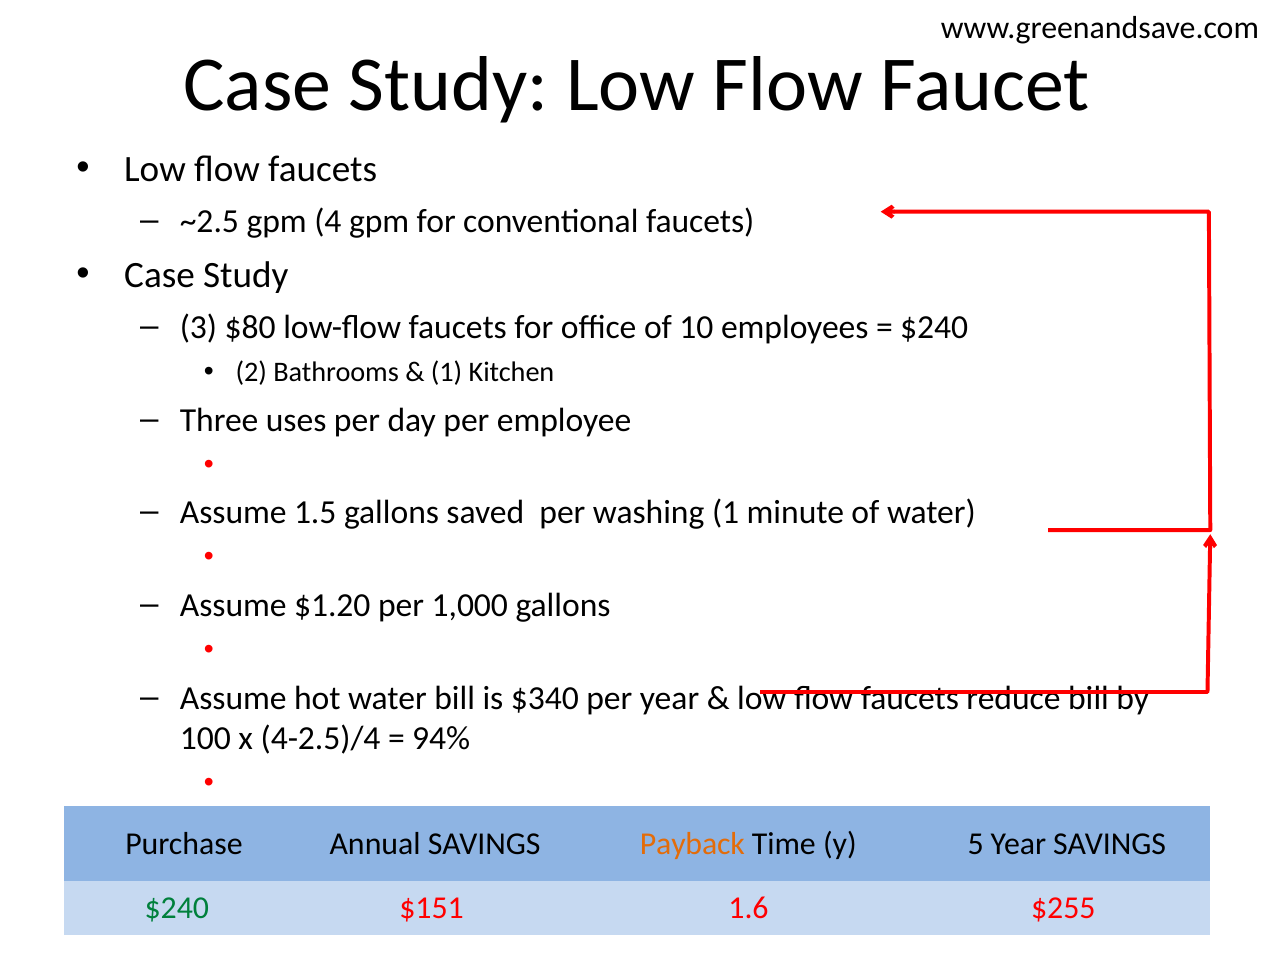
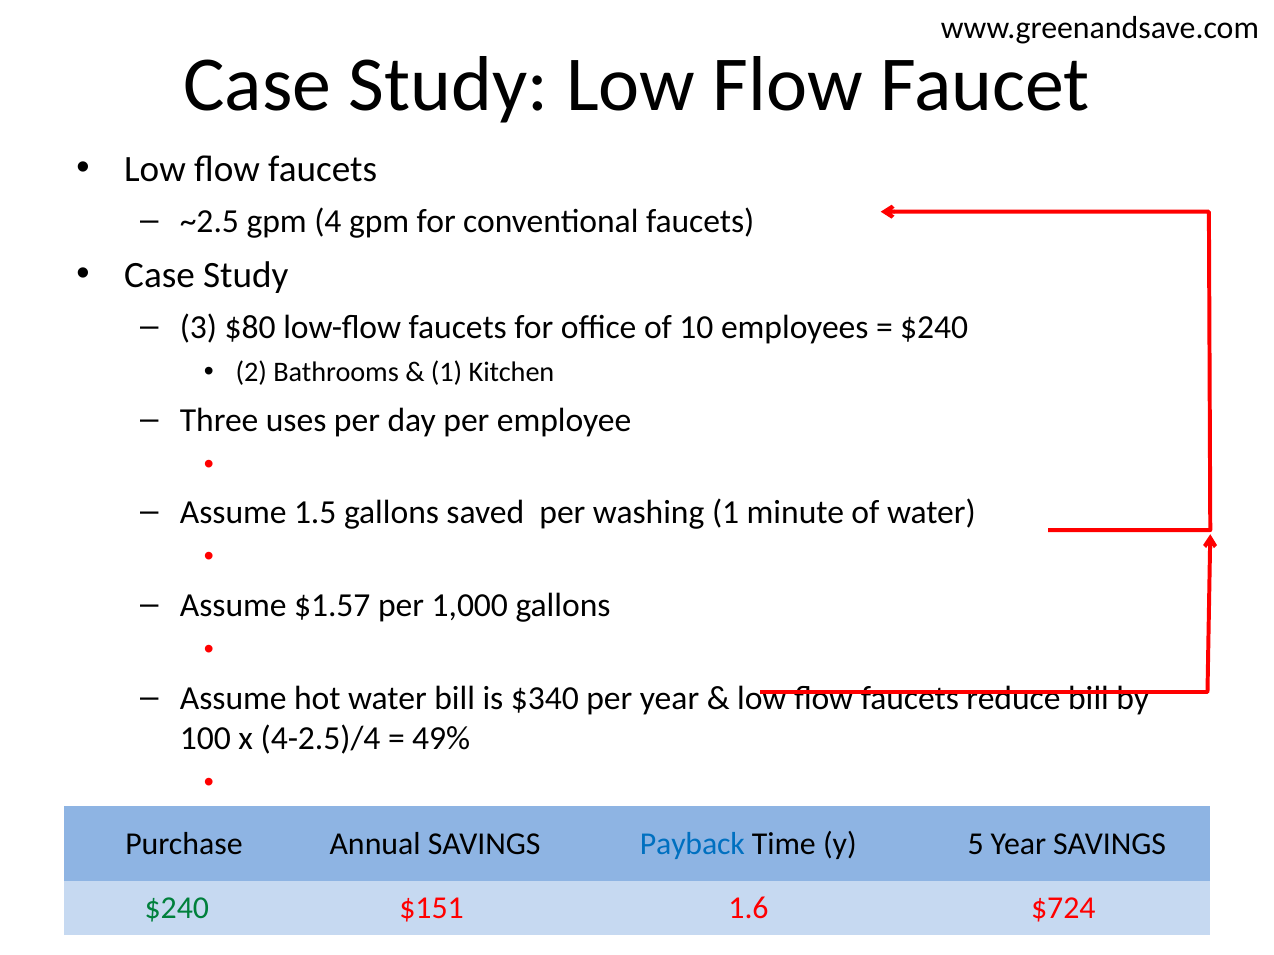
$1.20: $1.20 -> $1.57 (332, 606)
94%: 94% -> 49% (441, 739)
Payback colour: orange -> blue (692, 844)
$255: $255 -> $724 (1063, 909)
